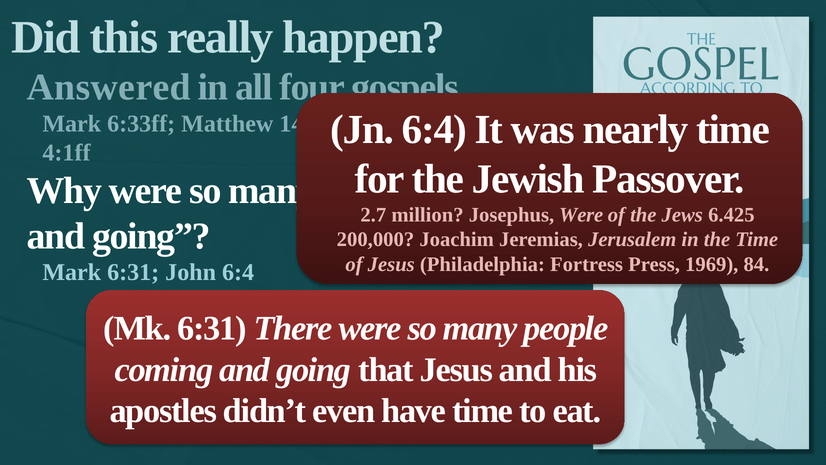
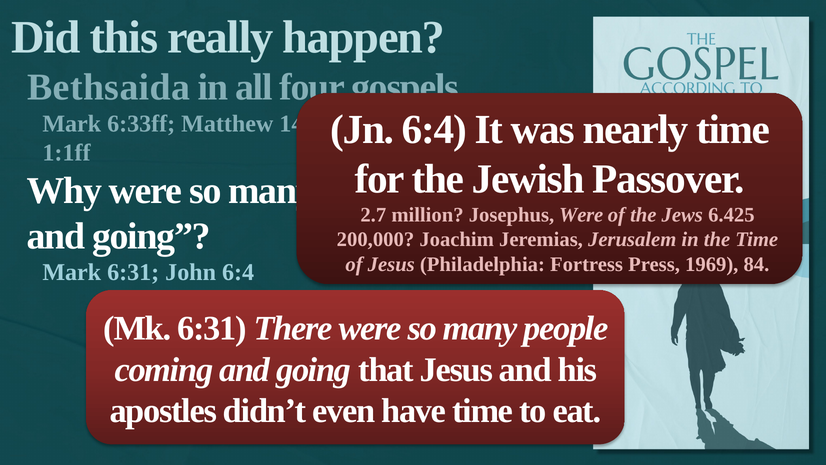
Answered: Answered -> Bethsaida (109, 87)
4:1ff: 4:1ff -> 1:1ff (66, 152)
